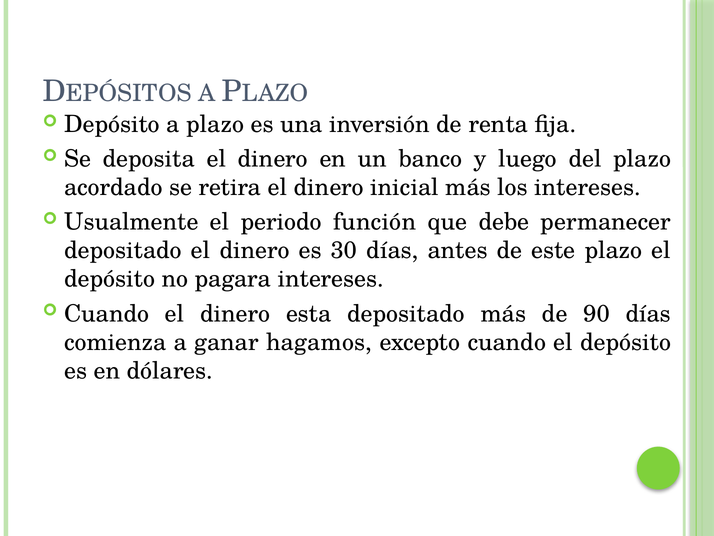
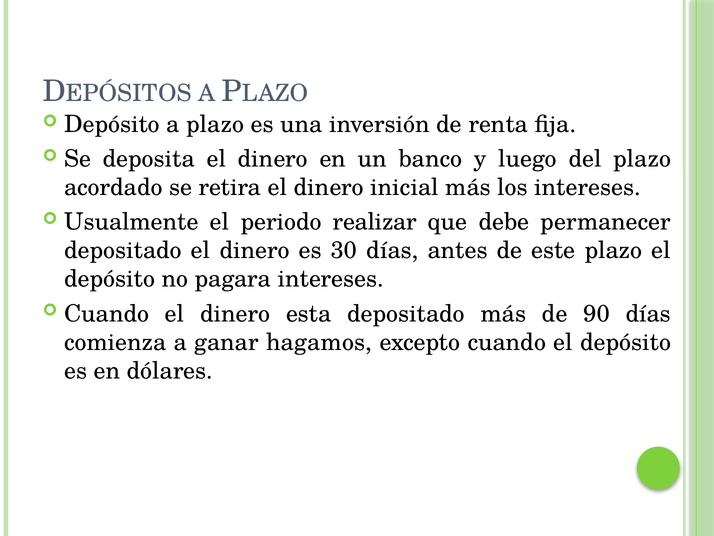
función: función -> realizar (375, 222)
